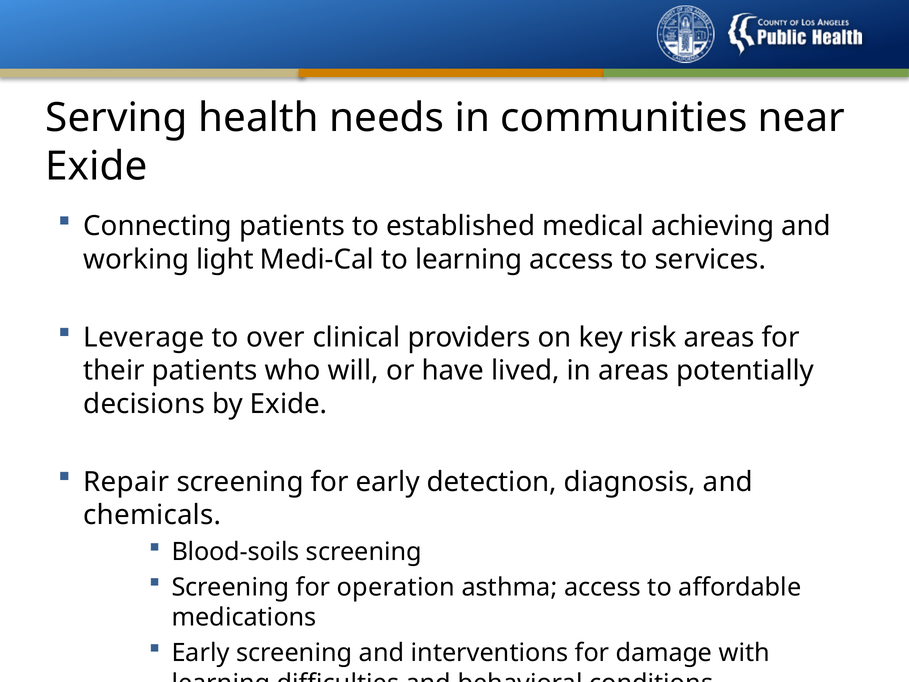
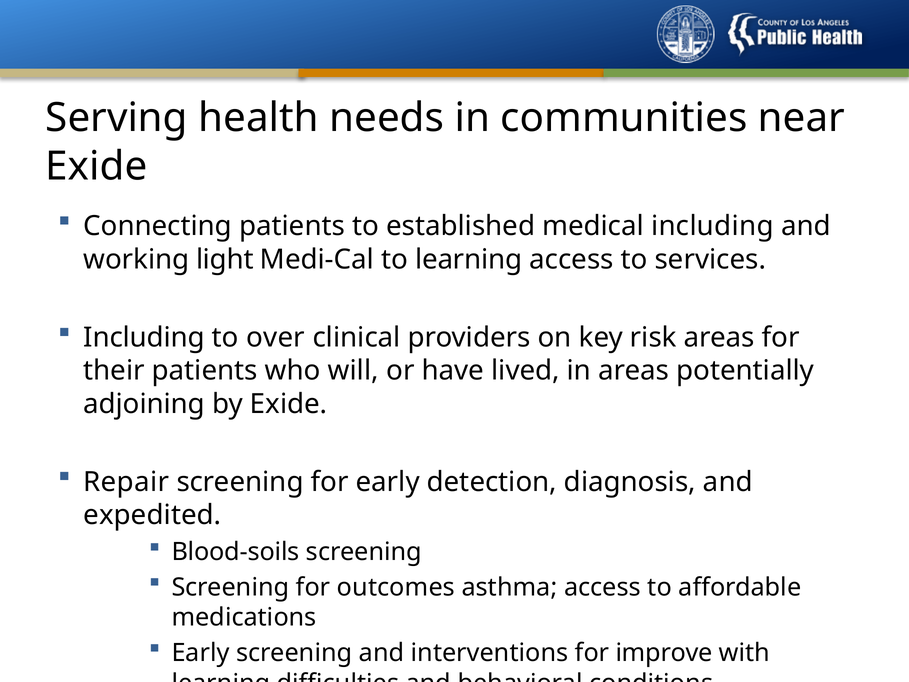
medical achieving: achieving -> including (712, 226)
Leverage: Leverage -> Including (144, 337)
decisions: decisions -> adjoining (144, 404)
chemicals: chemicals -> expedited (152, 515)
operation: operation -> outcomes (396, 587)
damage: damage -> improve (664, 653)
